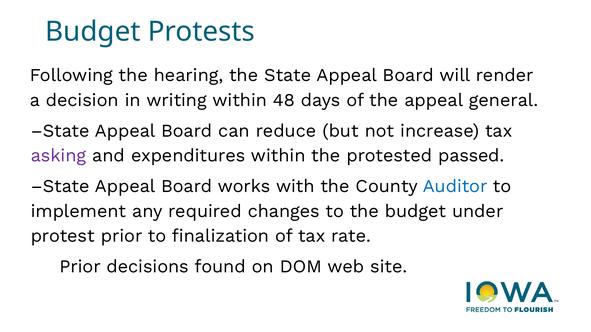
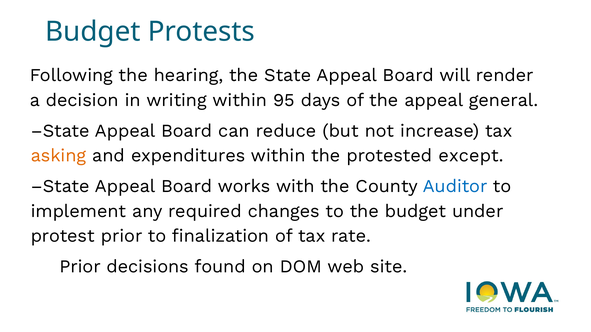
48: 48 -> 95 (284, 100)
asking colour: purple -> orange (58, 156)
passed: passed -> except (471, 156)
